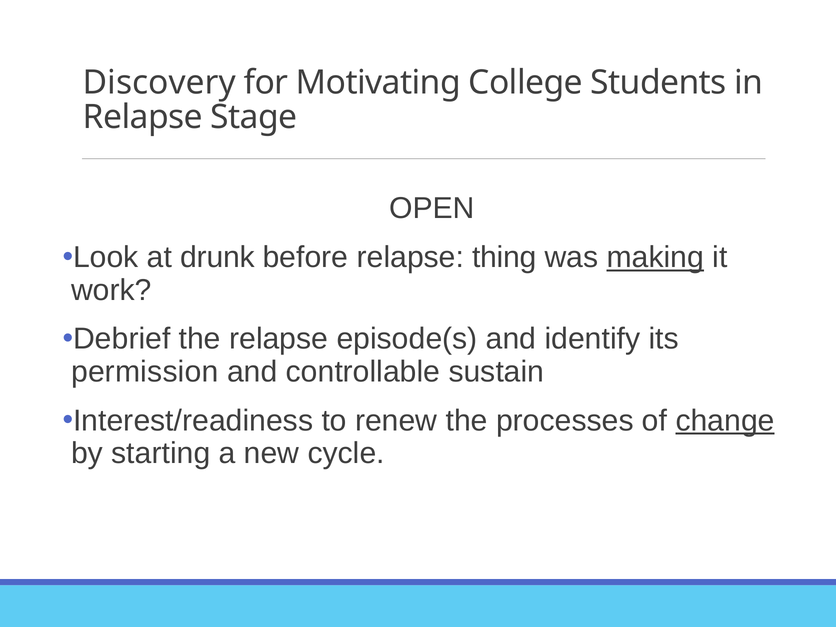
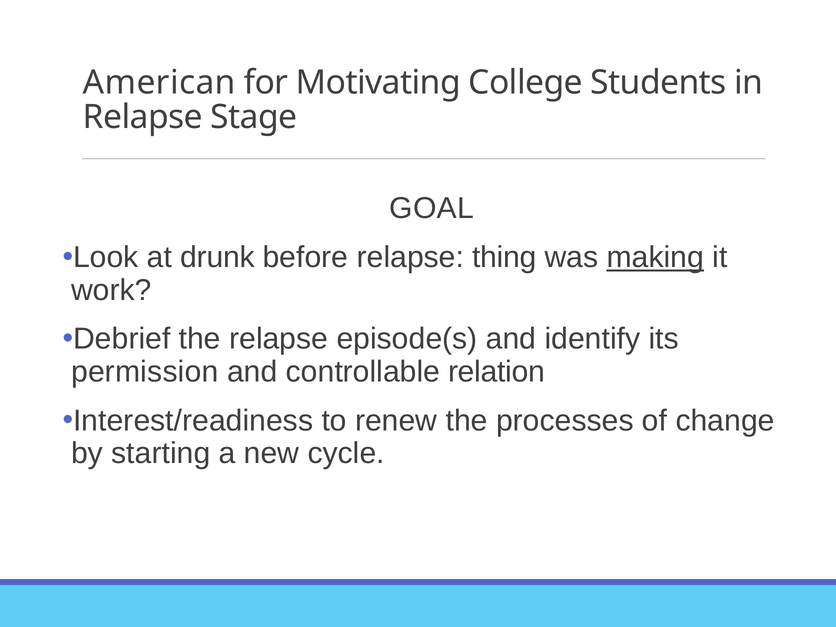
Discovery: Discovery -> American (159, 83)
OPEN: OPEN -> GOAL (432, 208)
sustain: sustain -> relation (497, 372)
change underline: present -> none (725, 421)
